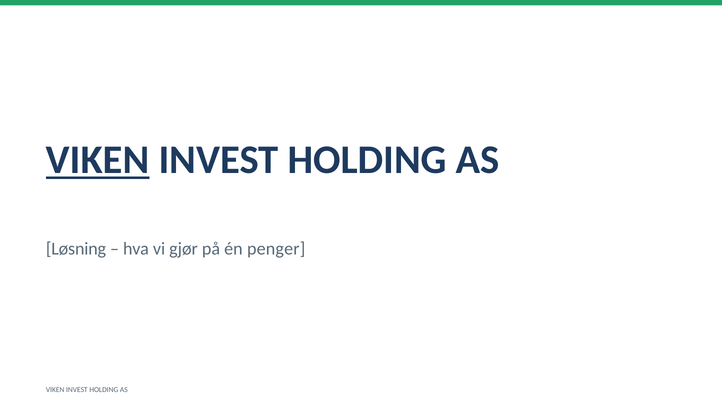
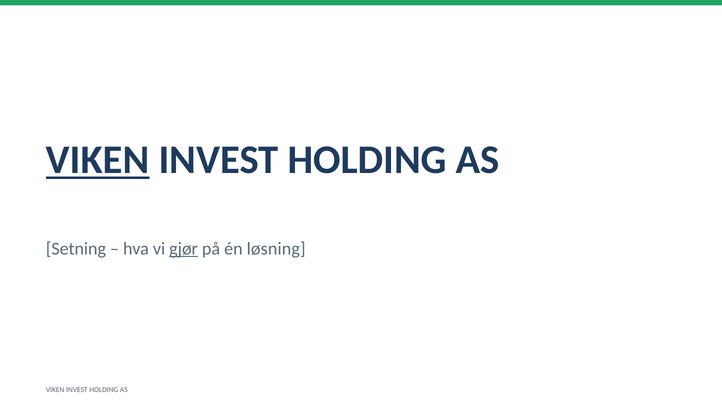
Løsning: Løsning -> Setning (76, 249)
gjør underline: none -> present (184, 249)
penger: penger -> løsning (276, 249)
